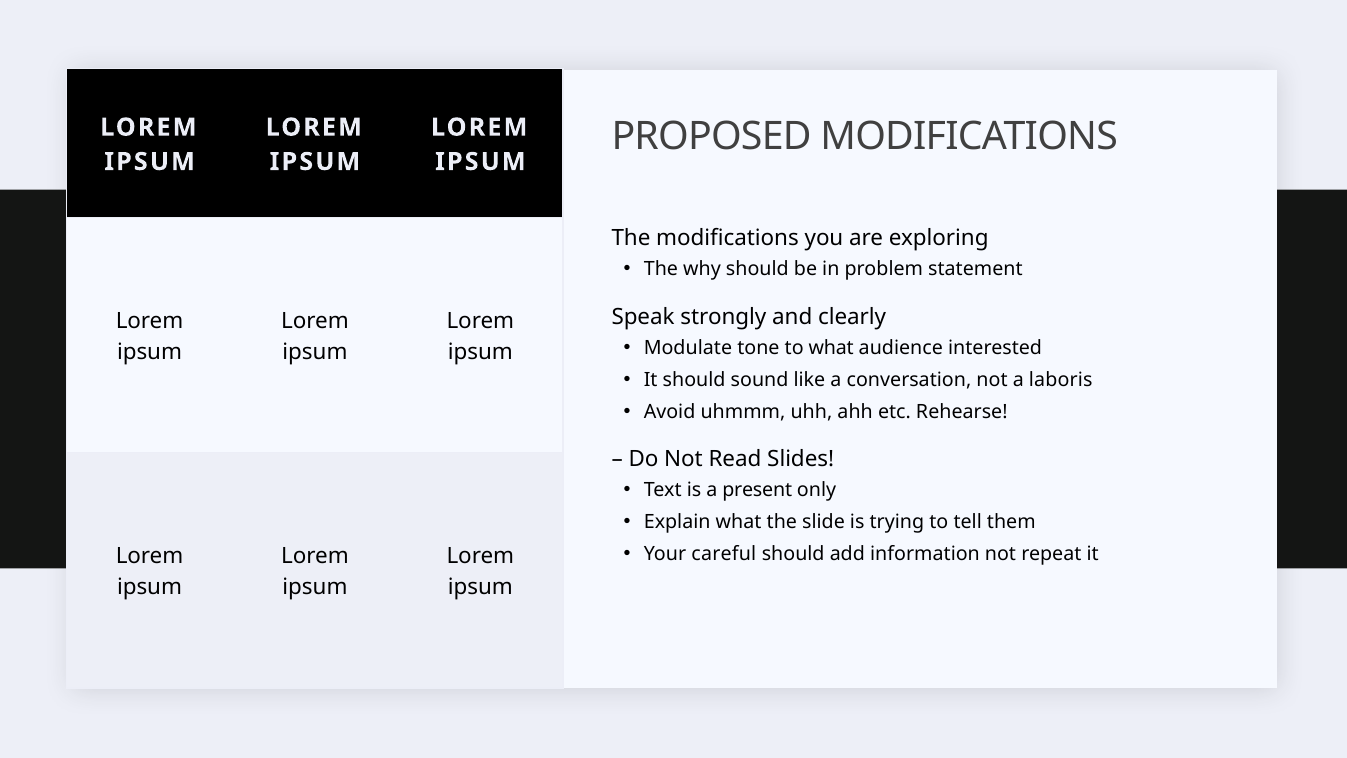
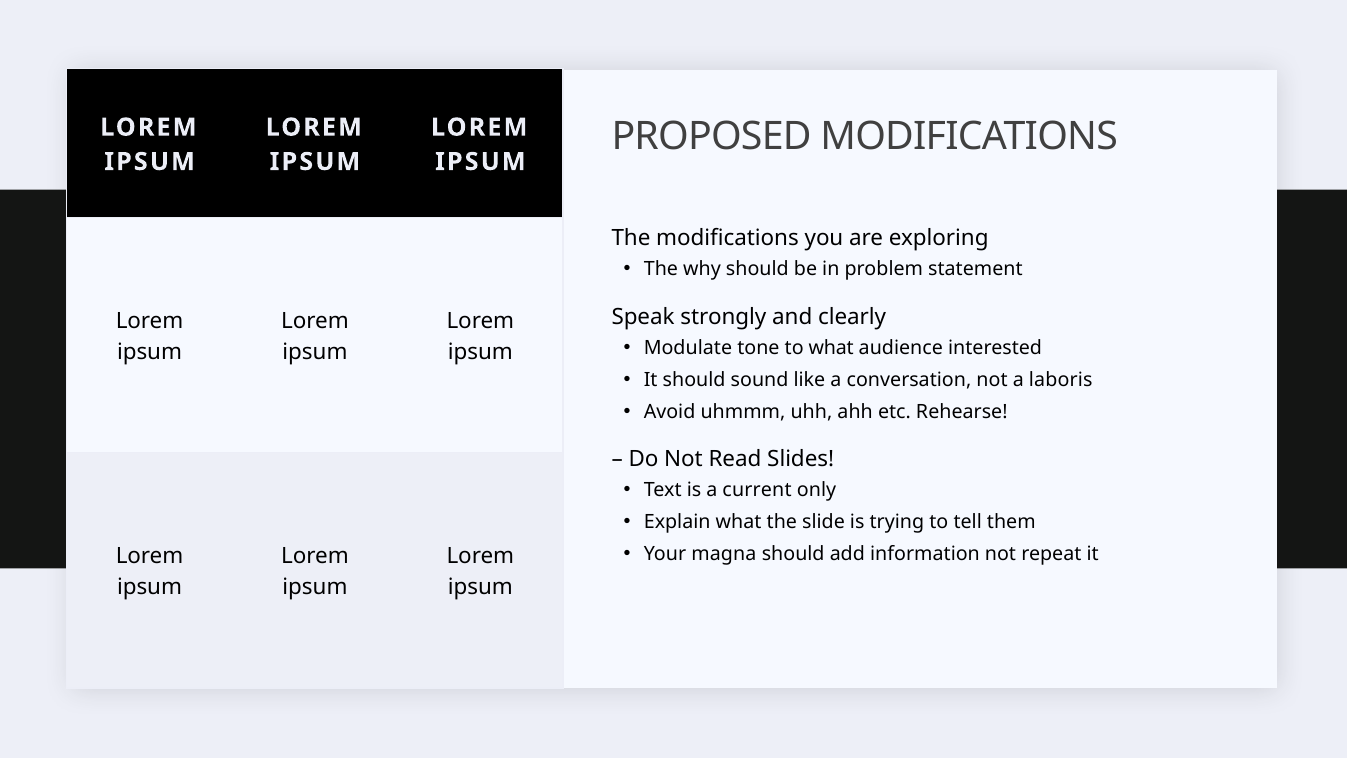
present: present -> current (757, 490)
careful: careful -> magna (724, 554)
